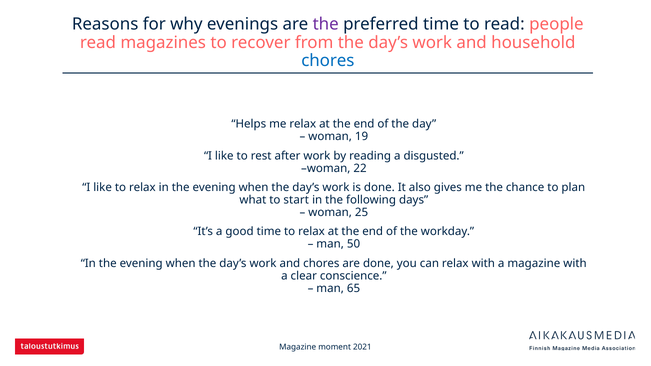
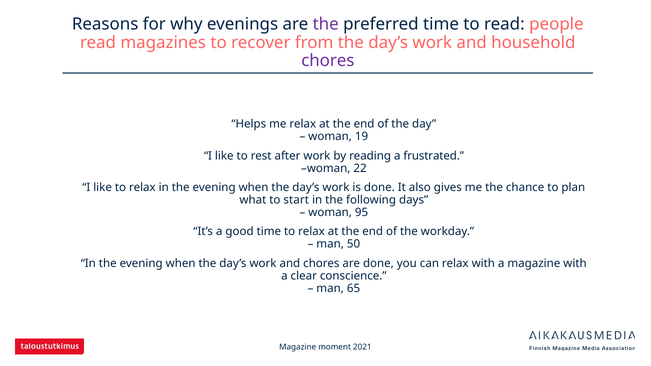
chores colour: blue -> purple (328, 61)
disgusted: disgusted -> frustrated (434, 156)
25: 25 -> 95 (362, 213)
